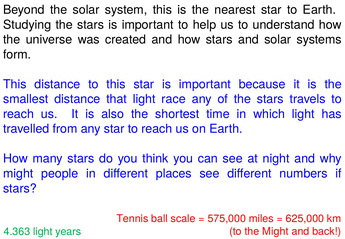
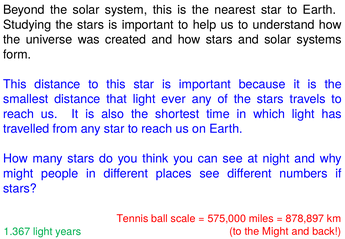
race: race -> ever (174, 99)
625,000: 625,000 -> 878,897 (305, 219)
4.363: 4.363 -> 1.367 (17, 231)
